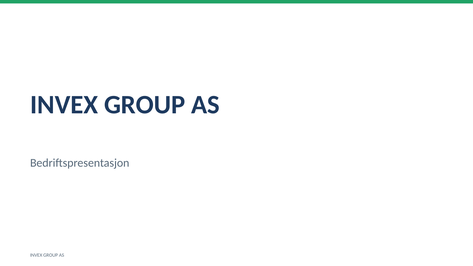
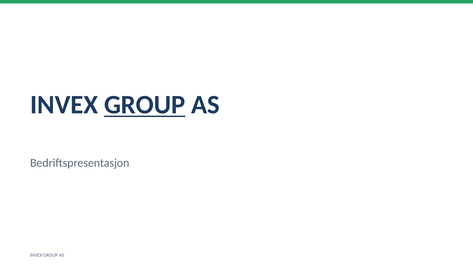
GROUP underline: none -> present (145, 105)
